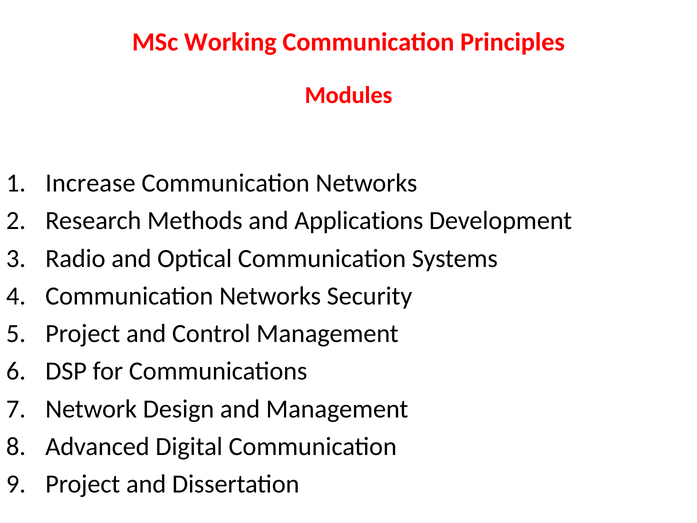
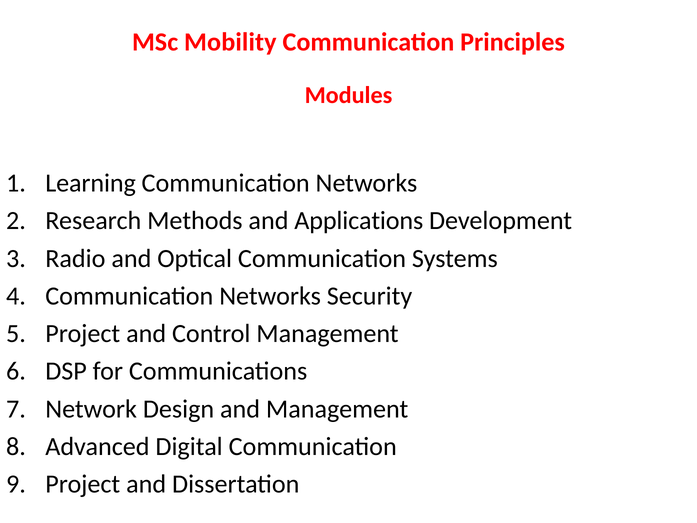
Working: Working -> Mobility (230, 42)
Increase: Increase -> Learning (91, 183)
